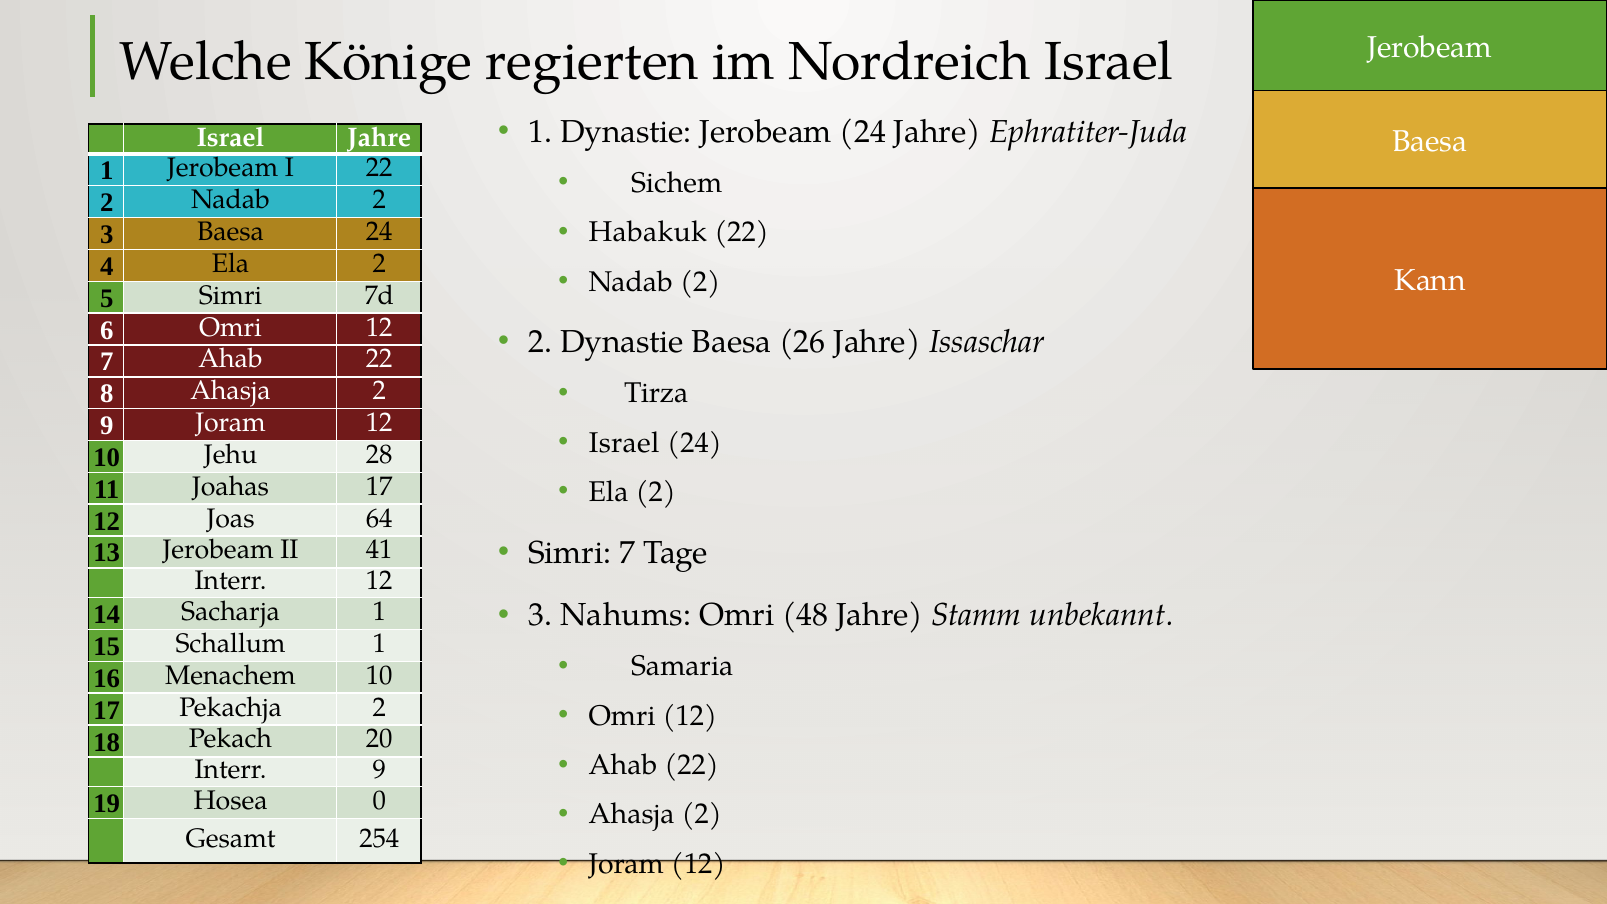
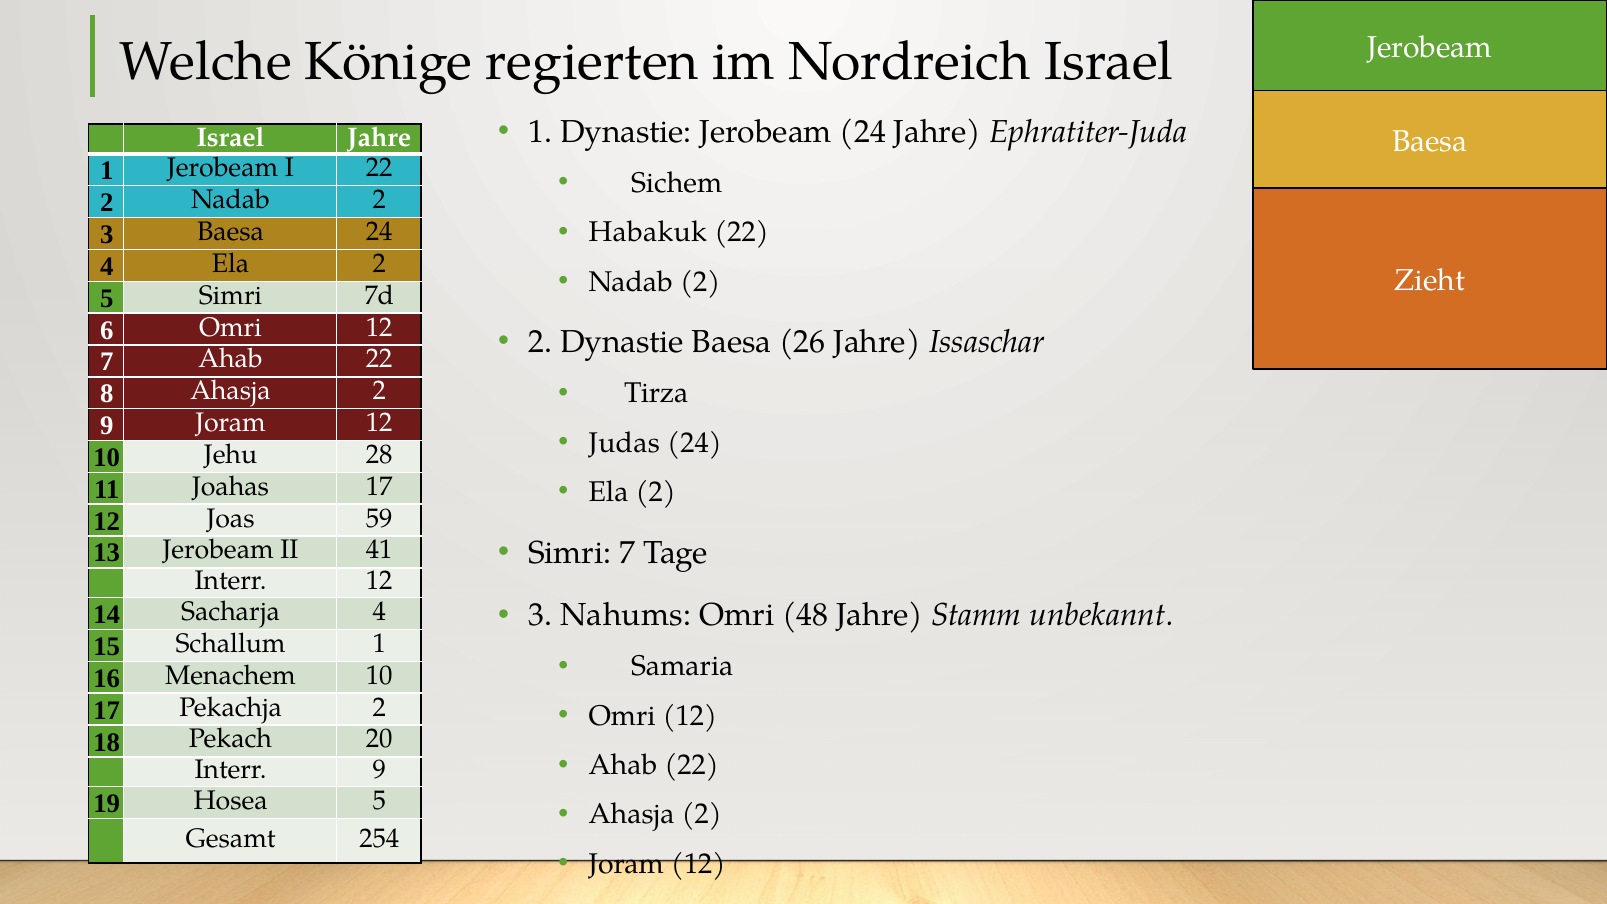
Kann: Kann -> Zieht (1430, 281)
Israel: Israel -> Judas (624, 443)
64: 64 -> 59 (379, 518)
Sacharja 1: 1 -> 4 (379, 612)
Hosea 0: 0 -> 5 (379, 801)
